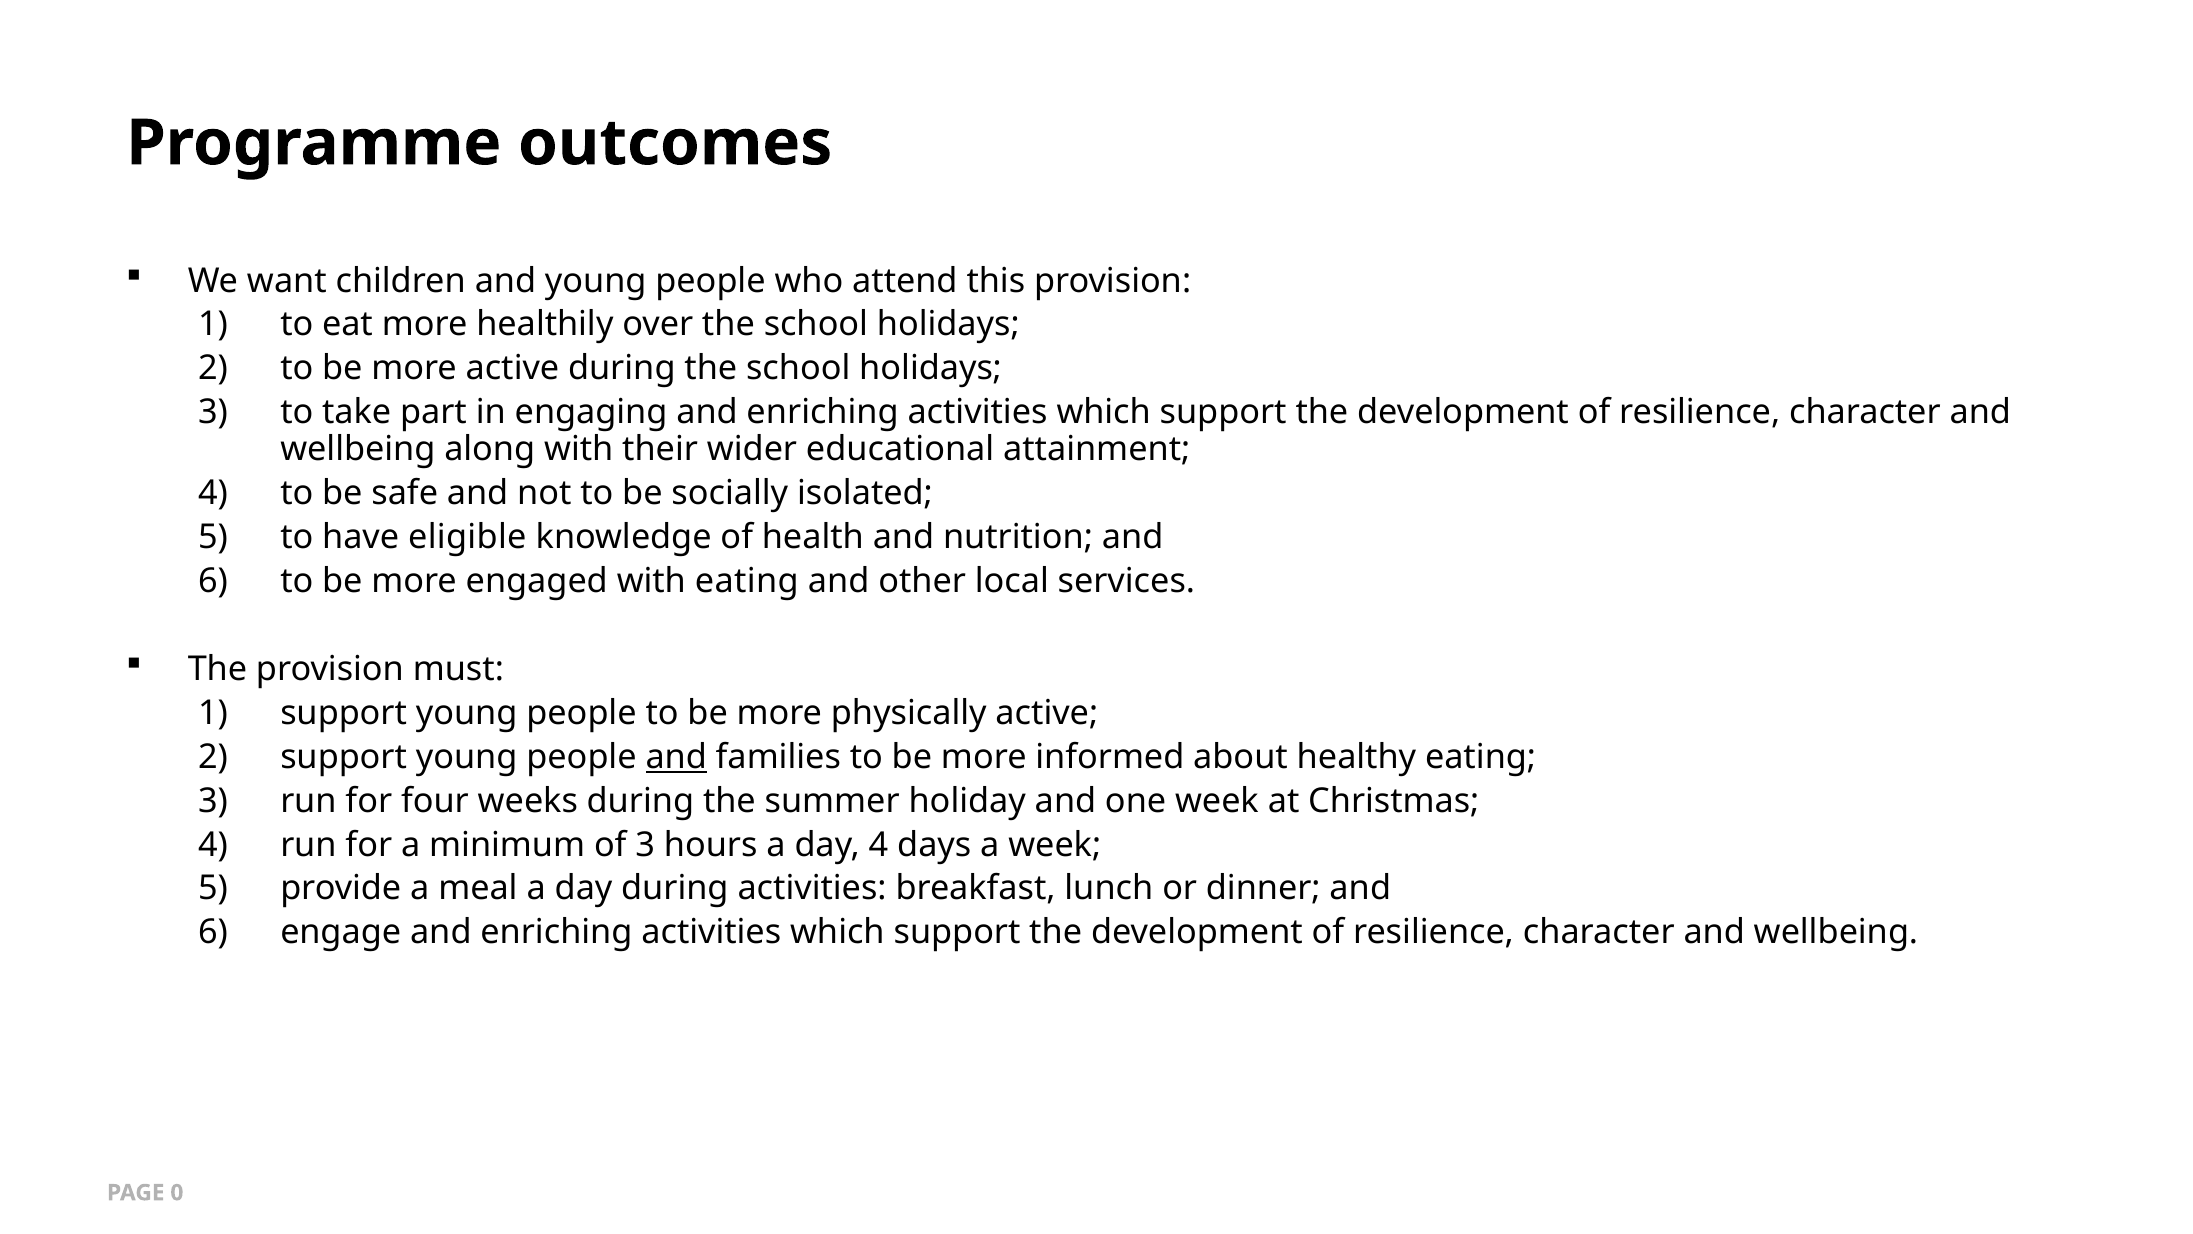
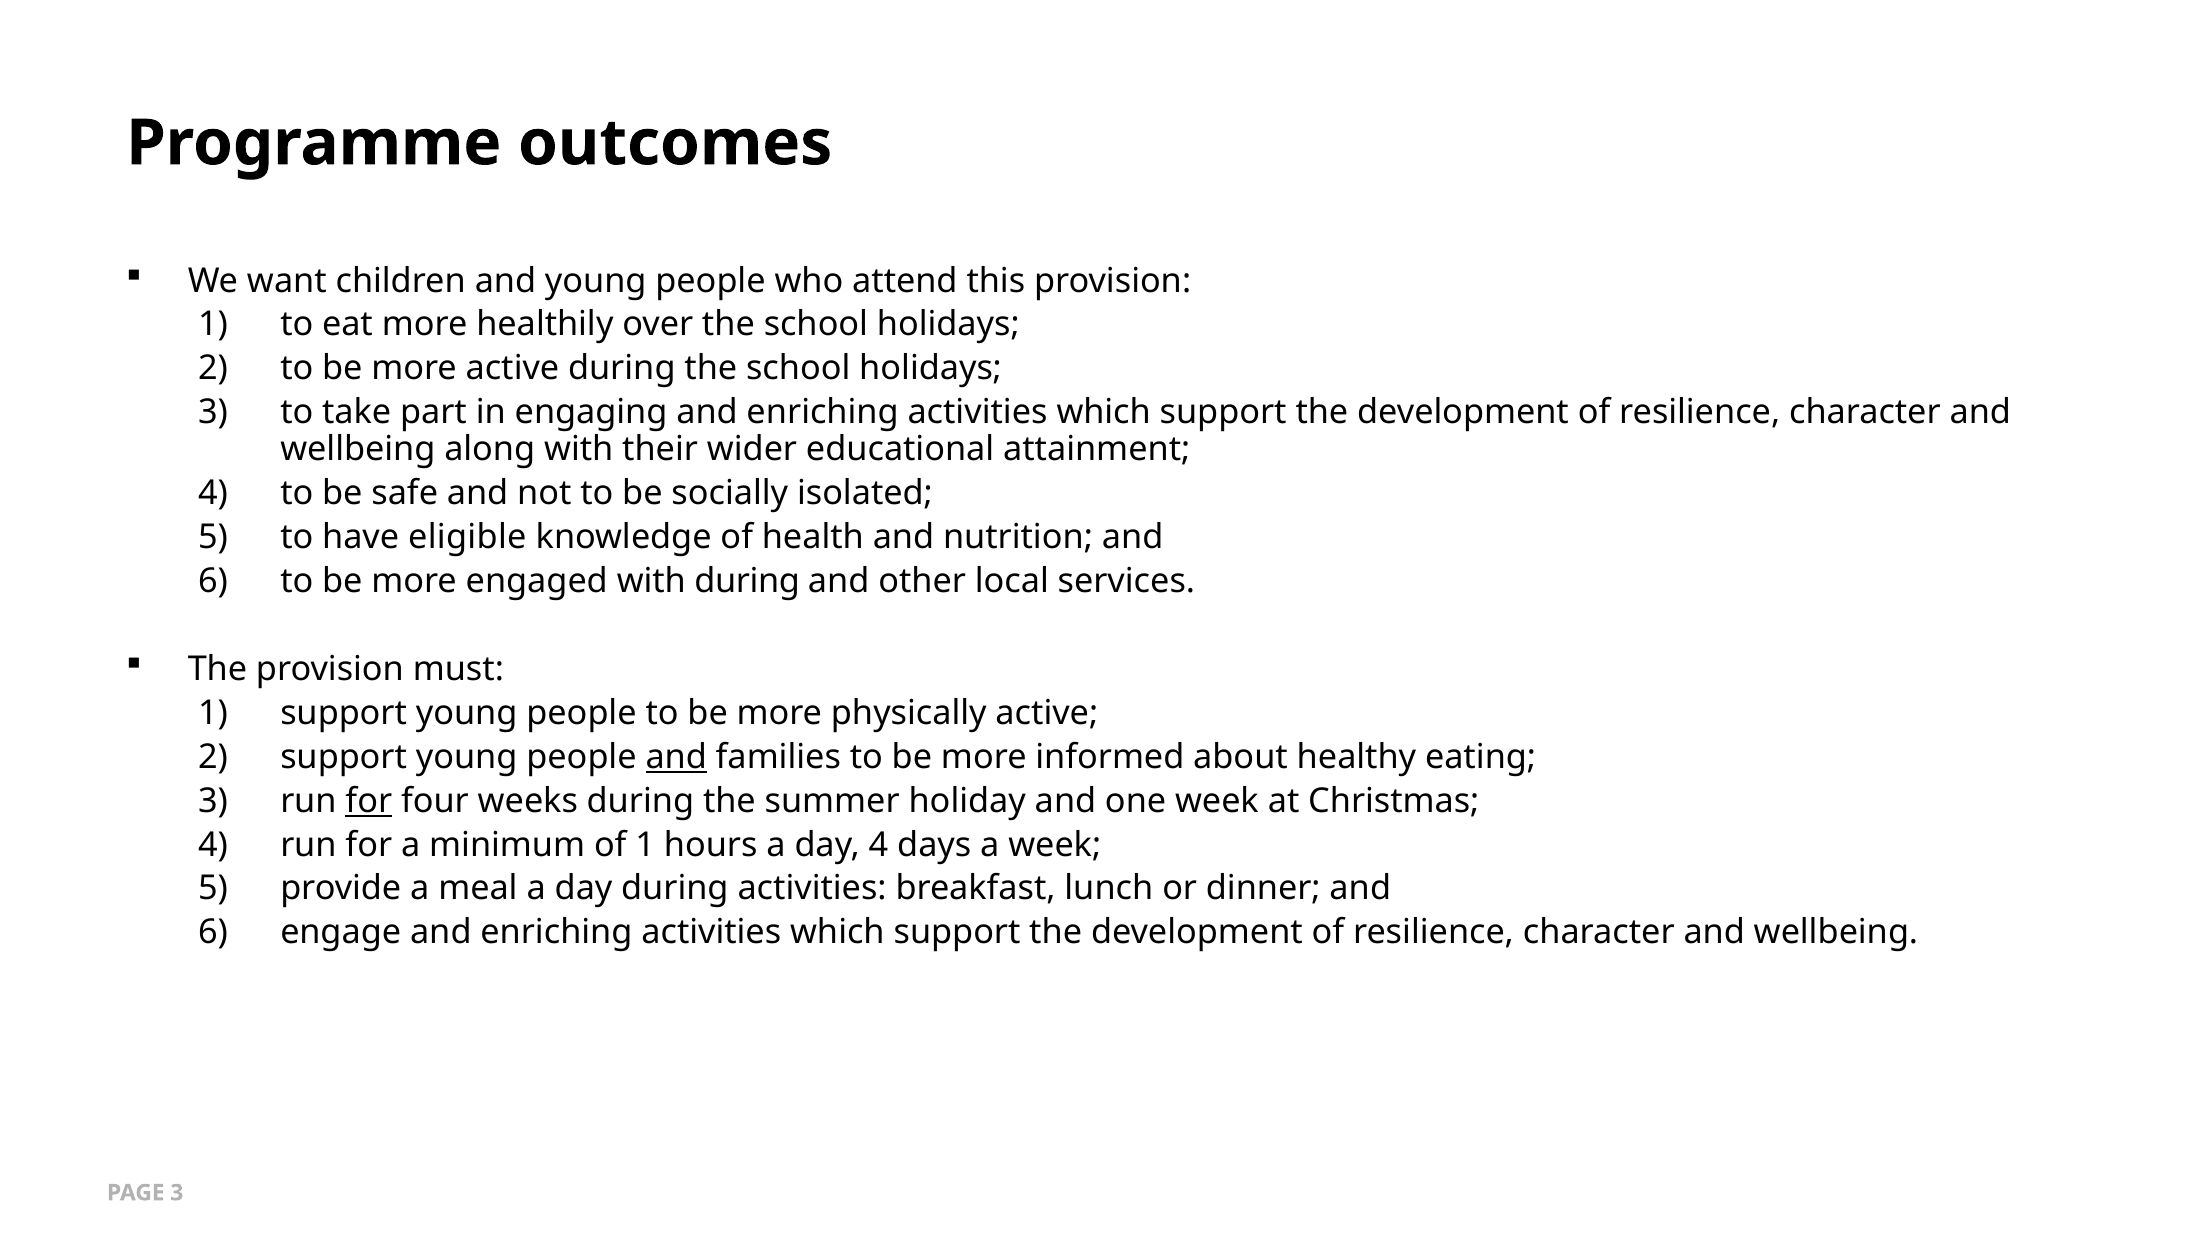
with eating: eating -> during (747, 581)
for underline: none -> present (369, 801)
of 3: 3 -> 1 (645, 844)
8: 8 -> 0 (168, 1186)
0: 0 -> 3 (177, 1192)
